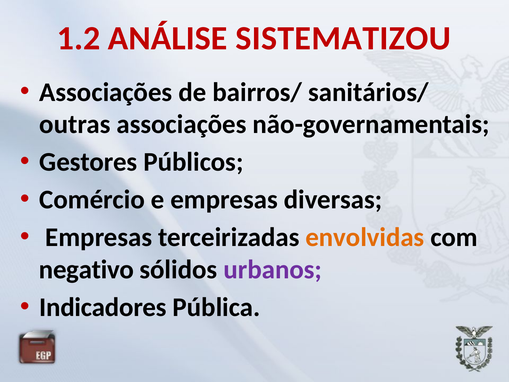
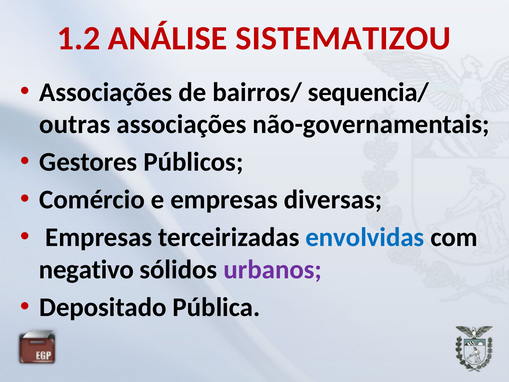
sanitários/: sanitários/ -> sequencia/ (369, 92)
envolvidas colour: orange -> blue (365, 237)
Indicadores: Indicadores -> Depositado (103, 307)
